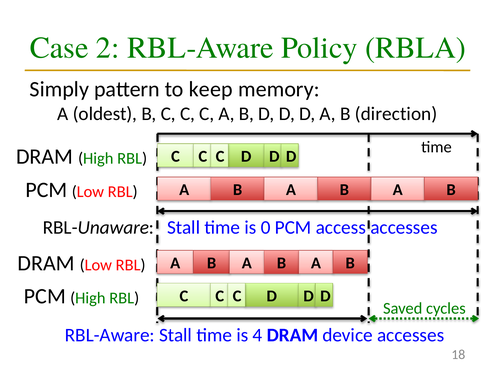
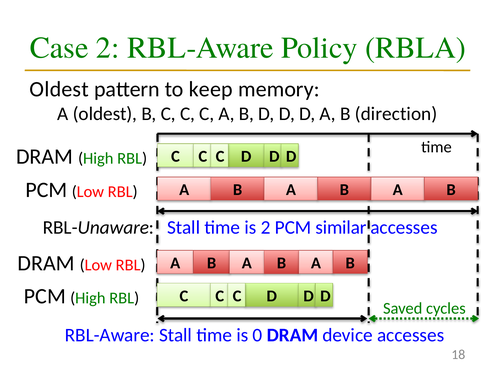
Simply: Simply -> Oldest (59, 89)
is 0: 0 -> 2 (266, 228)
access: access -> similar (341, 228)
4: 4 -> 0 (257, 335)
